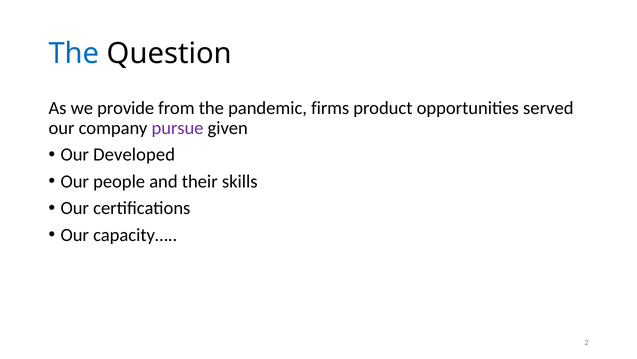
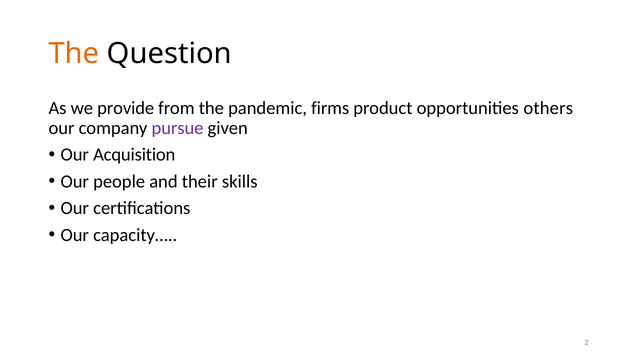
The colour: blue -> orange (74, 54)
served: served -> others (548, 108)
Developed: Developed -> Acquisition (134, 154)
